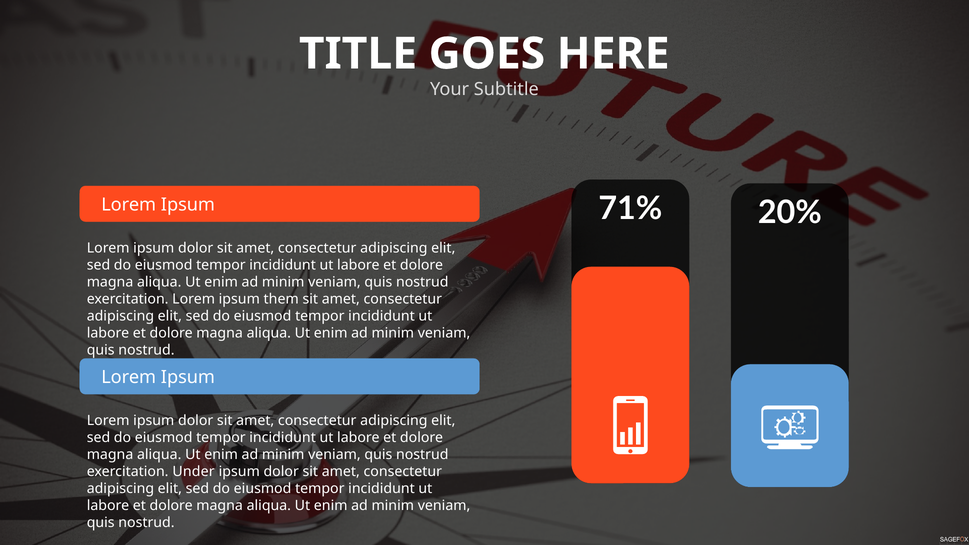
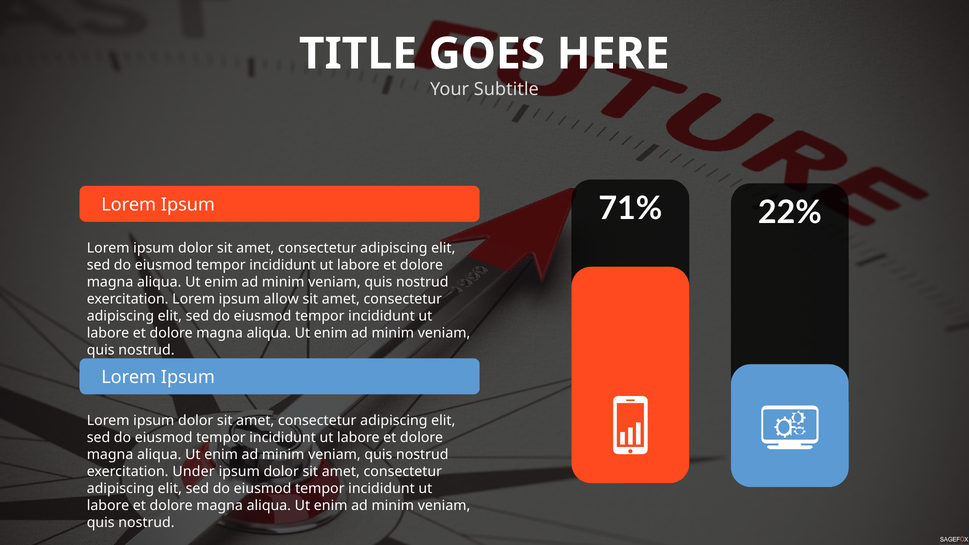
20%: 20% -> 22% (790, 212)
them: them -> allow (281, 299)
